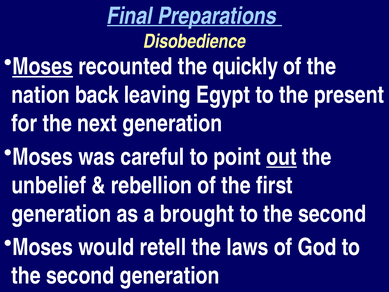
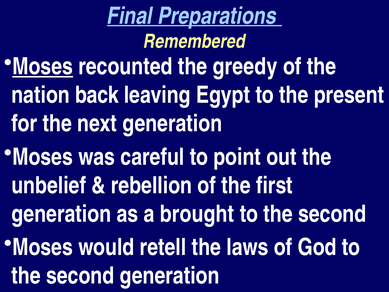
Disobedience: Disobedience -> Remembered (194, 42)
quickly: quickly -> greedy (245, 66)
out underline: present -> none (281, 157)
